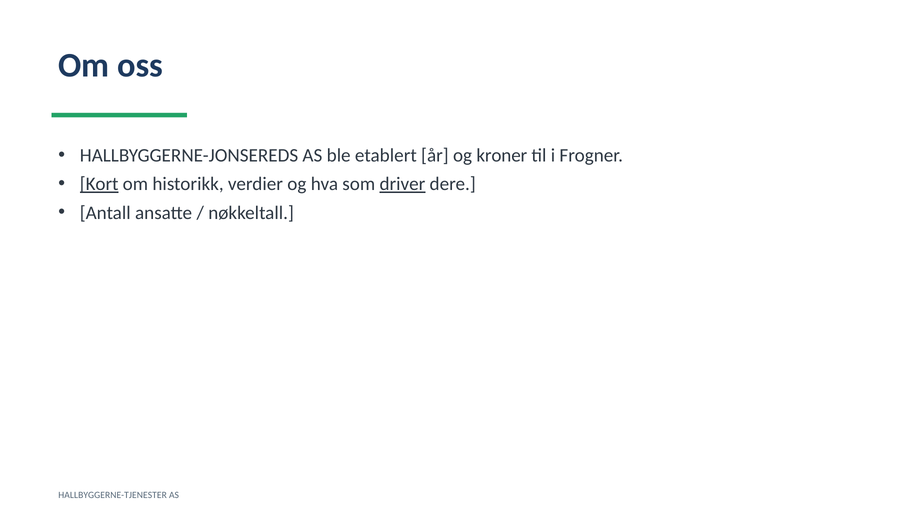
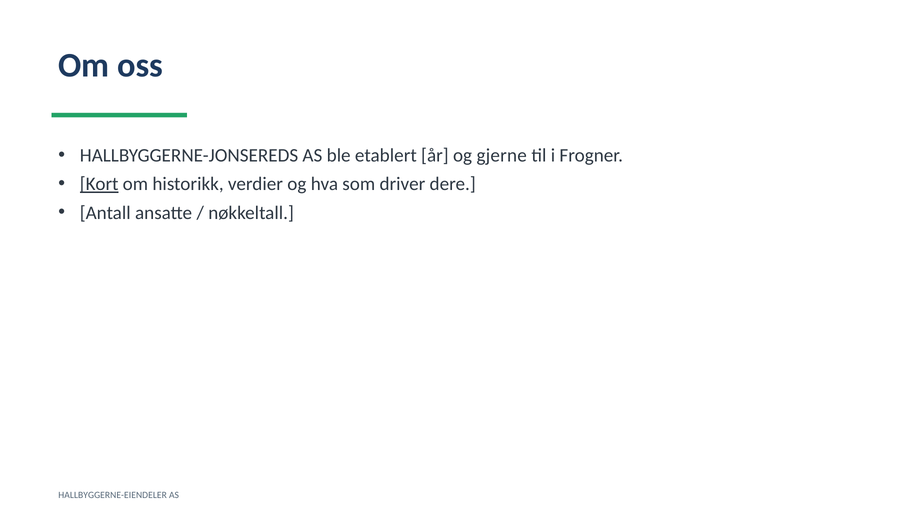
kroner: kroner -> gjerne (502, 155)
driver underline: present -> none (402, 184)
HALLBYGGERNE-TJENESTER: HALLBYGGERNE-TJENESTER -> HALLBYGGERNE-EIENDELER (113, 495)
